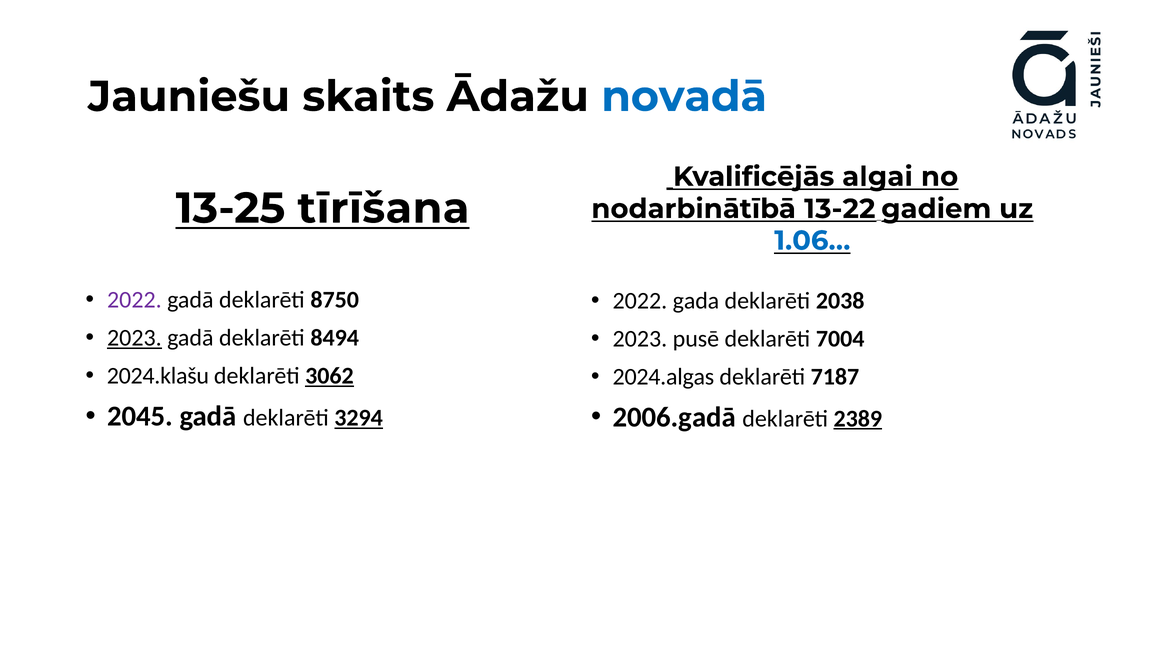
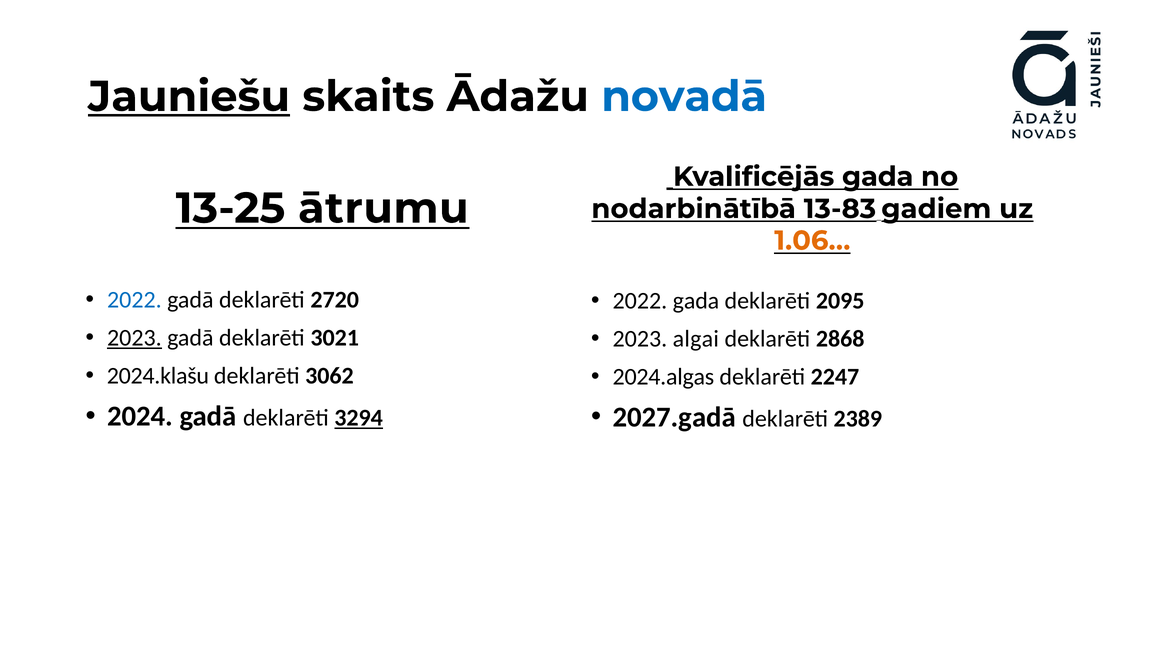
Jauniešu underline: none -> present (189, 97)
Kvalificējās algai: algai -> gada (878, 177)
tīrīšana: tīrīšana -> ātrumu (383, 209)
13-22: 13-22 -> 13-83 (840, 209)
1.06… colour: blue -> orange (812, 241)
2022 colour: purple -> blue (134, 300)
8750: 8750 -> 2720 (335, 300)
2038: 2038 -> 2095 (840, 301)
8494: 8494 -> 3021 (335, 338)
pusē: pusē -> algai (696, 339)
7004: 7004 -> 2868 (840, 339)
3062 underline: present -> none (329, 376)
7187: 7187 -> 2247 (835, 377)
2045: 2045 -> 2024 (140, 416)
2006.gadā: 2006.gadā -> 2027.gadā (674, 417)
2389 underline: present -> none (858, 419)
